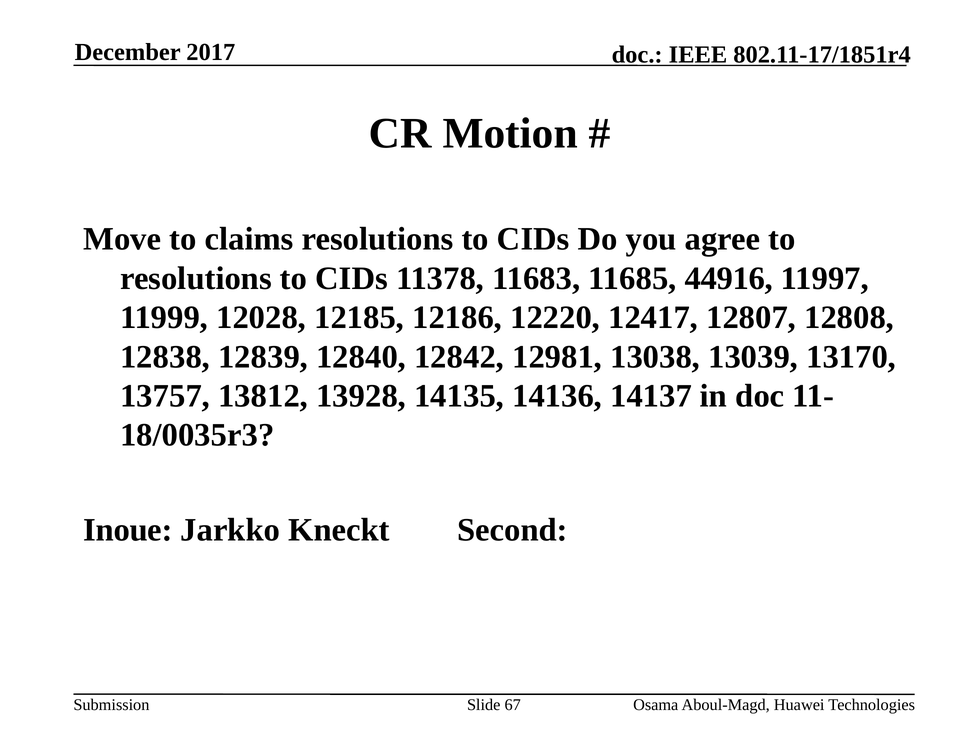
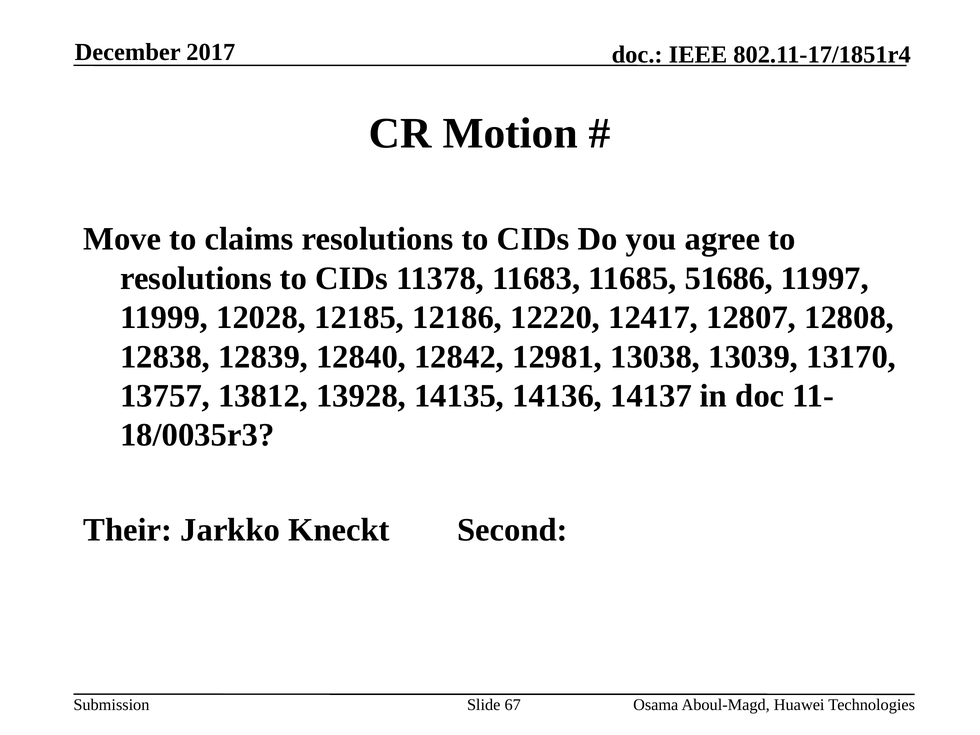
44916: 44916 -> 51686 (729, 278)
Inoue: Inoue -> Their (128, 530)
